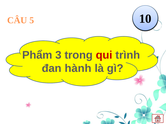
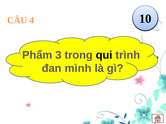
5: 5 -> 4 (32, 20)
qui colour: red -> black (104, 55)
hành: hành -> mình (78, 69)
